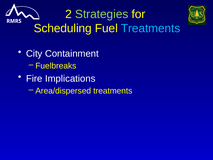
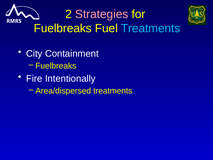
Strategies colour: light green -> pink (102, 14)
Scheduling: Scheduling -> Fuelbreaks (63, 28)
Implications: Implications -> Intentionally (70, 78)
